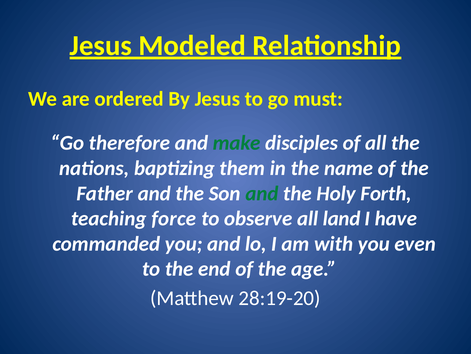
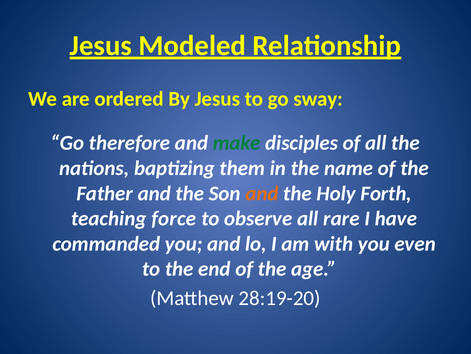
must: must -> sway (318, 99)
and colour: green -> orange (262, 193)
land: land -> rare (341, 218)
